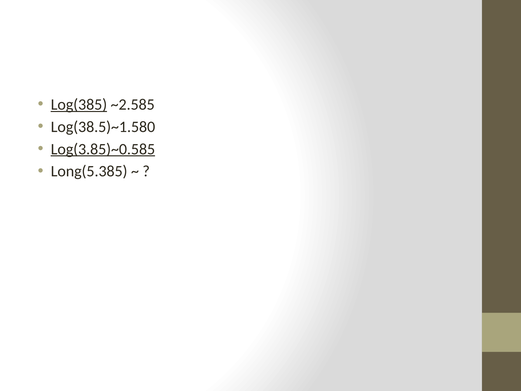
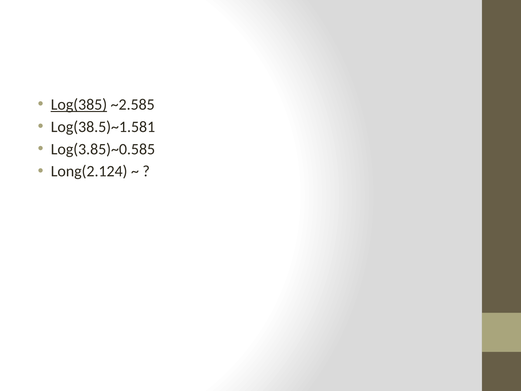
Log(38.5)~1.580: Log(38.5)~1.580 -> Log(38.5)~1.581 (103, 127)
Log(3.85)~0.585 underline: present -> none (103, 149)
Long(5.385: Long(5.385 -> Long(2.124 (89, 171)
